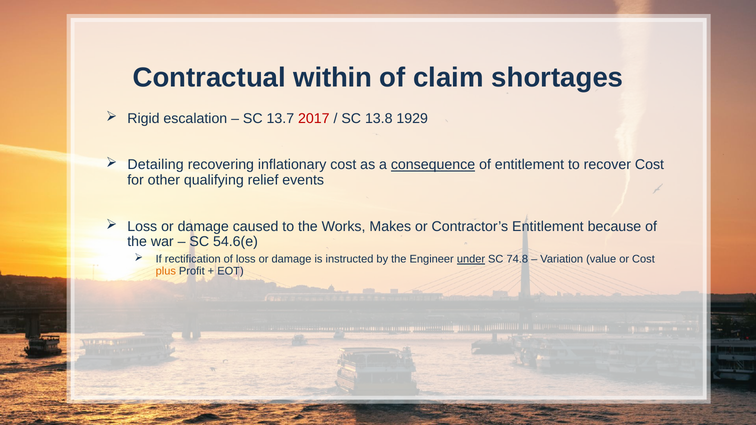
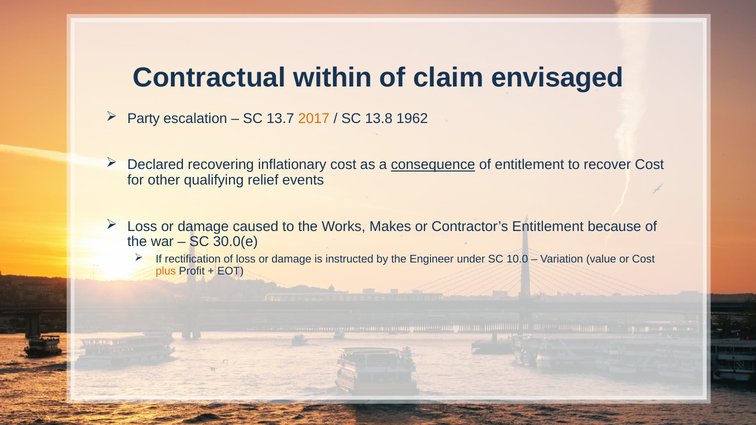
shortages: shortages -> envisaged (557, 78)
Rigid: Rigid -> Party (144, 119)
2017 colour: red -> orange (314, 119)
1929: 1929 -> 1962 (412, 119)
Detailing: Detailing -> Declared (156, 165)
54.6(e: 54.6(e -> 30.0(e (235, 242)
under underline: present -> none (471, 259)
74.8: 74.8 -> 10.0 (517, 259)
